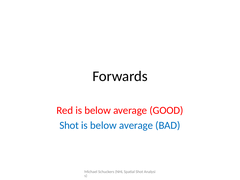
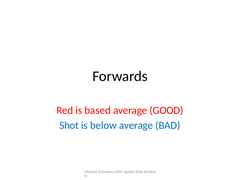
Red is below: below -> based (98, 110)
